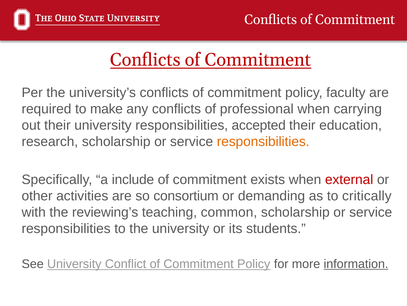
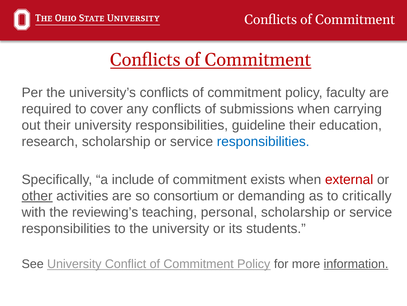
make: make -> cover (106, 109)
professional: professional -> submissions (257, 109)
accepted: accepted -> guideline (259, 125)
responsibilities colour: orange -> blue (263, 141)
other underline: none -> present (37, 195)
common: common -> personal (229, 212)
